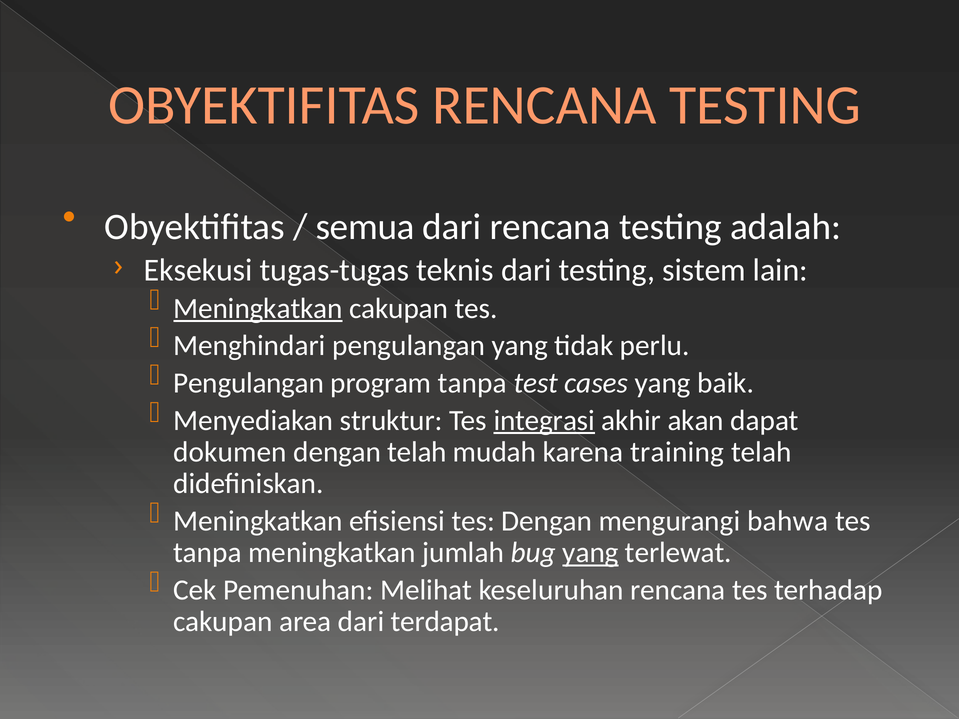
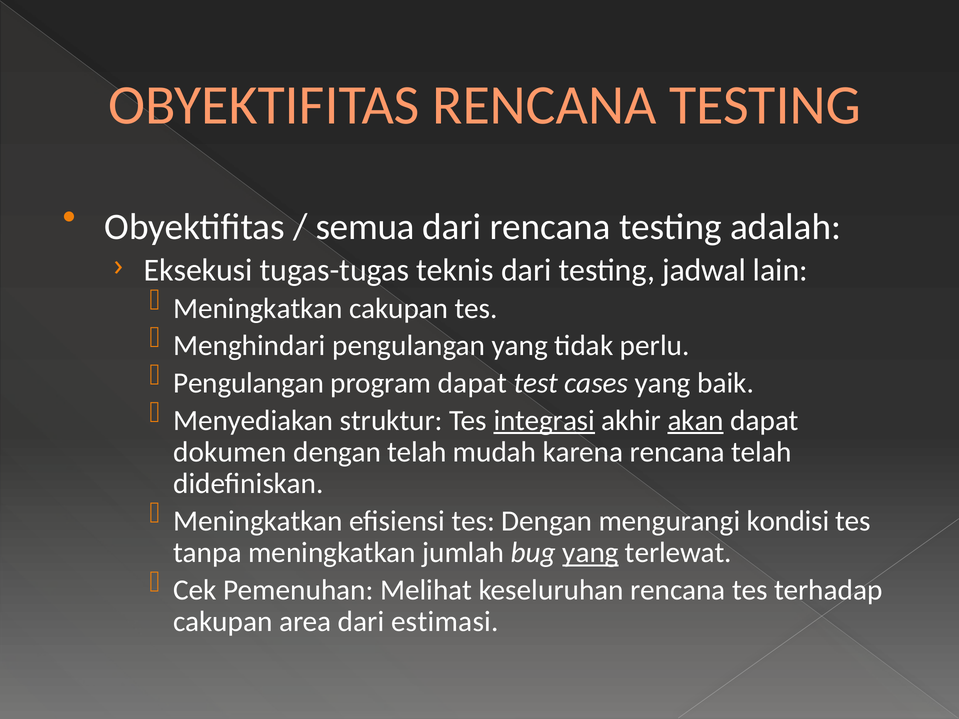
sistem: sistem -> jadwal (704, 270)
Meningkatkan underline: present -> none (258, 309)
program tanpa: tanpa -> dapat (472, 383)
akan underline: none -> present (696, 421)
karena training: training -> rencana (677, 452)
bahwa: bahwa -> kondisi (788, 521)
terdapat: terdapat -> estimasi (445, 622)
